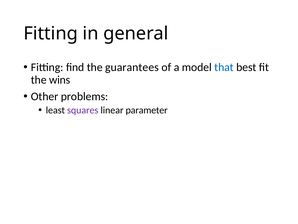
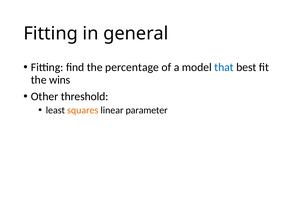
guarantees: guarantees -> percentage (132, 67)
problems: problems -> threshold (85, 96)
squares colour: purple -> orange (83, 110)
